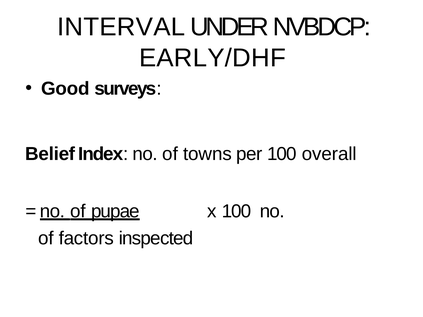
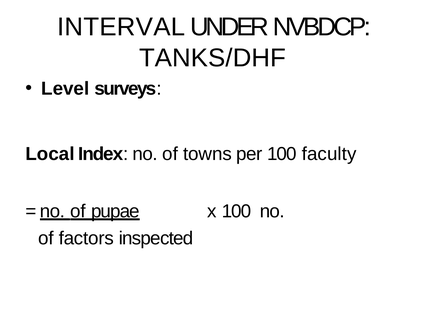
EARLY/DHF: EARLY/DHF -> TANKS/DHF (213, 58)
Good: Good -> Level (65, 89)
Belief: Belief -> Local (50, 154)
overall: overall -> faculty (329, 154)
